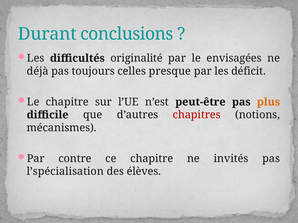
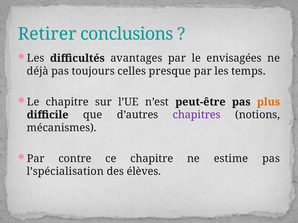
Durant: Durant -> Retirer (47, 34)
originalité: originalité -> avantages (136, 58)
déficit: déficit -> temps (248, 71)
chapitres colour: red -> purple (197, 115)
invités: invités -> estime (231, 159)
